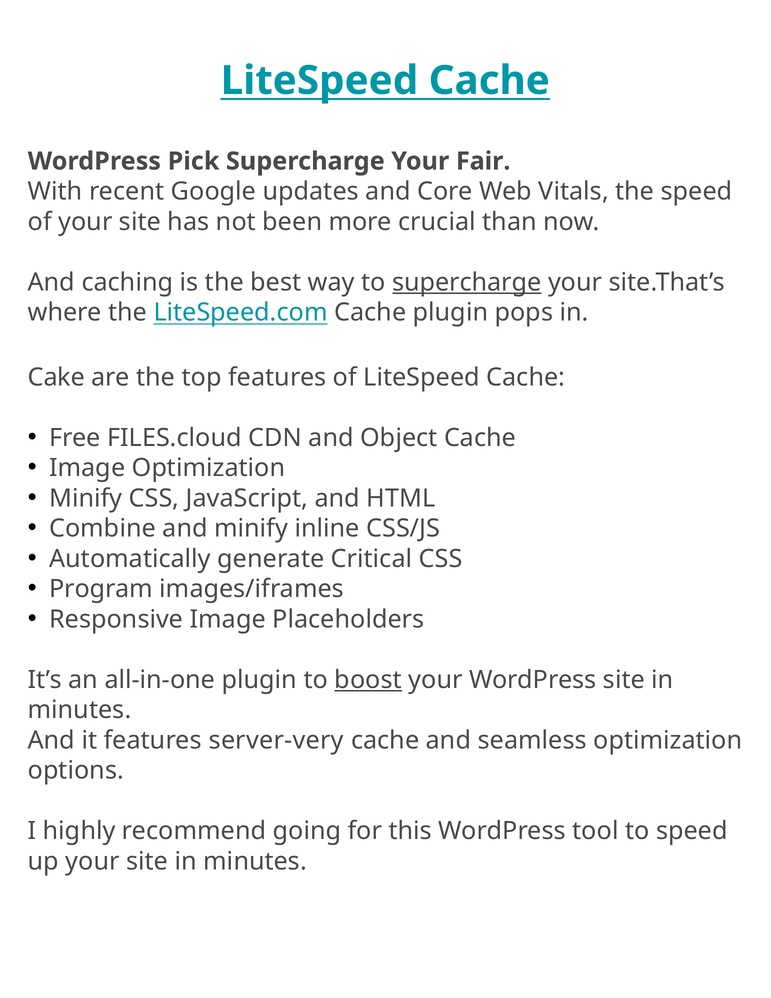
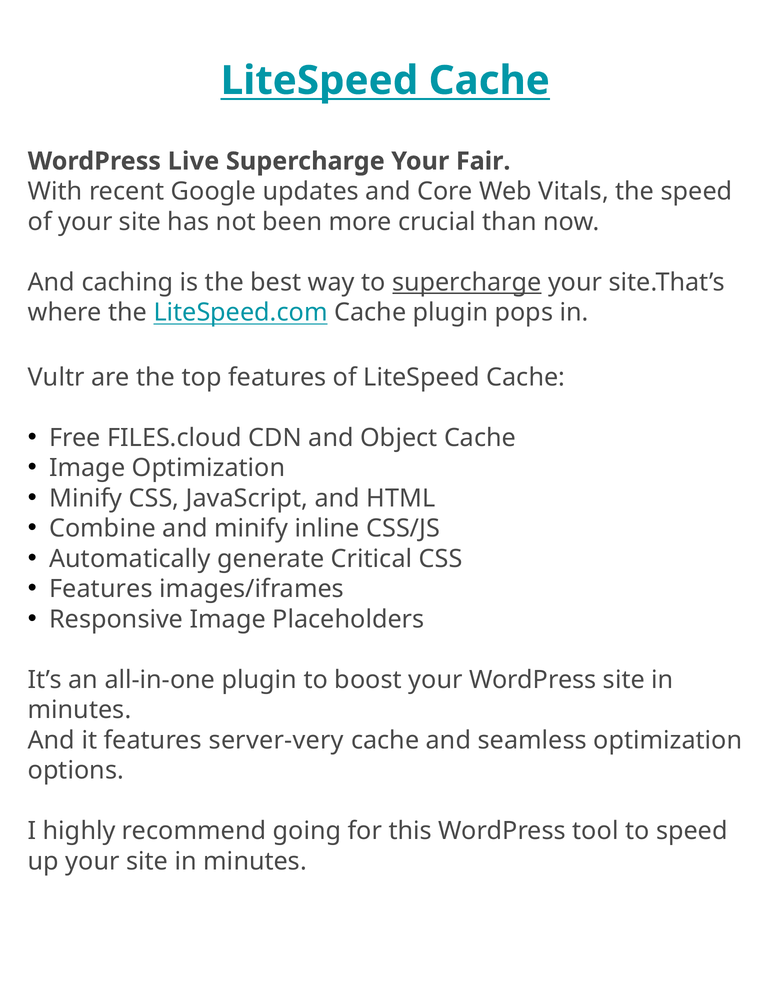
Pick: Pick -> Live (193, 161)
Cake: Cake -> Vultr (56, 377)
Program: Program -> Features (101, 589)
boost underline: present -> none (368, 680)
